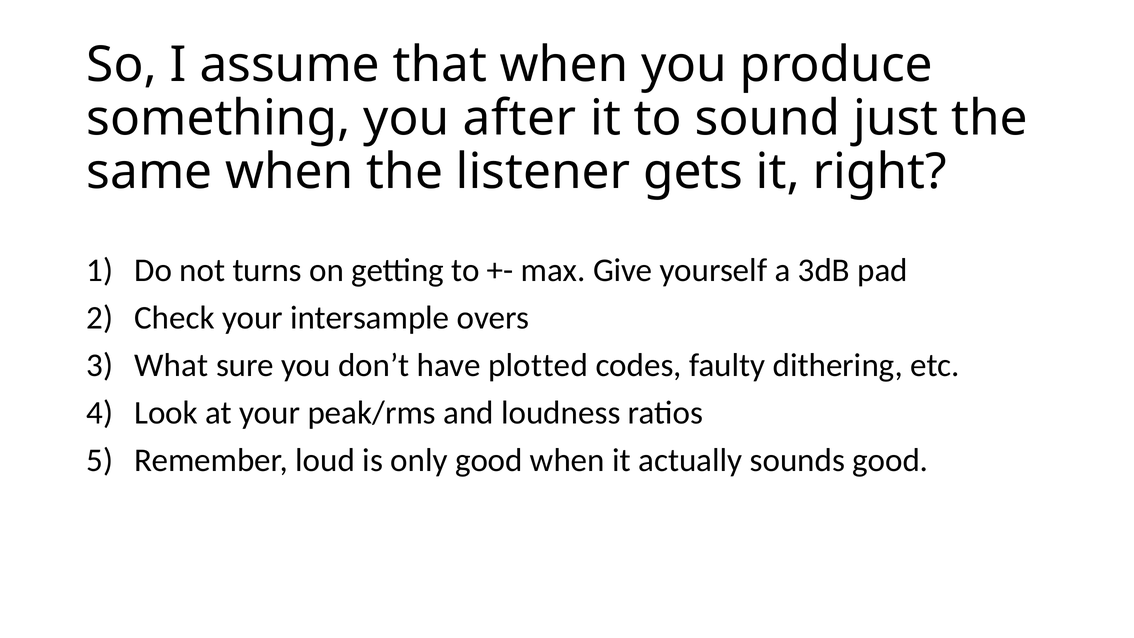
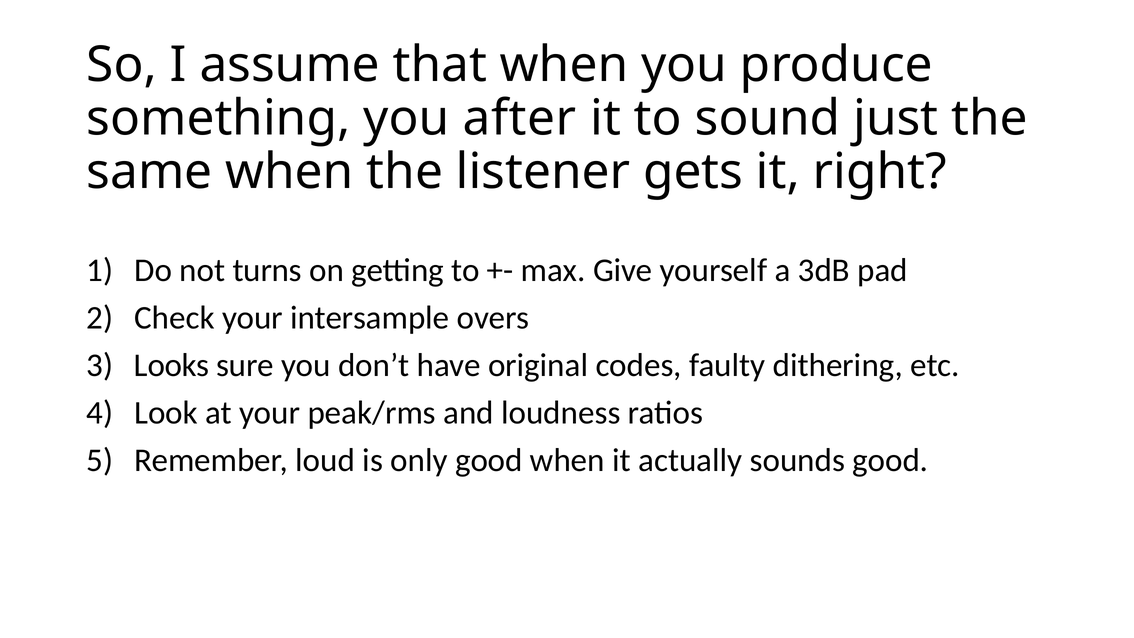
What: What -> Looks (172, 365)
plotted: plotted -> original (538, 365)
